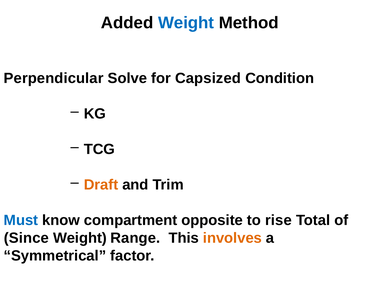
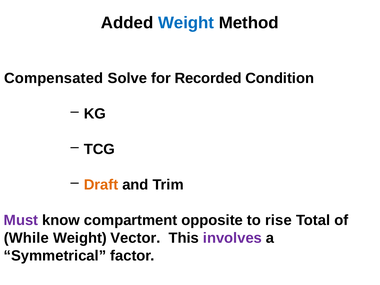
Perpendicular: Perpendicular -> Compensated (54, 78)
Capsized: Capsized -> Recorded (208, 78)
Must colour: blue -> purple (21, 220)
Since: Since -> While (26, 238)
Range: Range -> Vector (135, 238)
involves colour: orange -> purple (232, 238)
